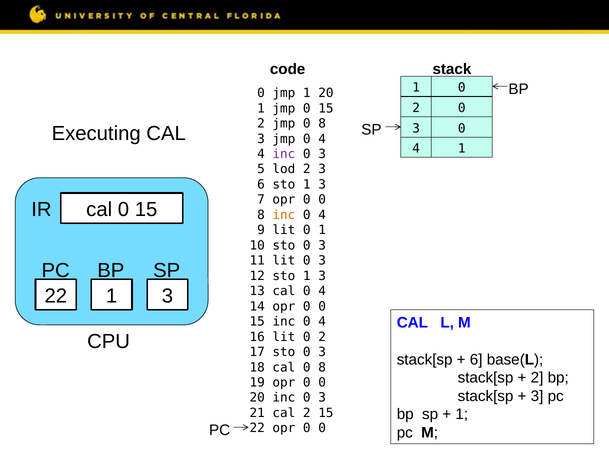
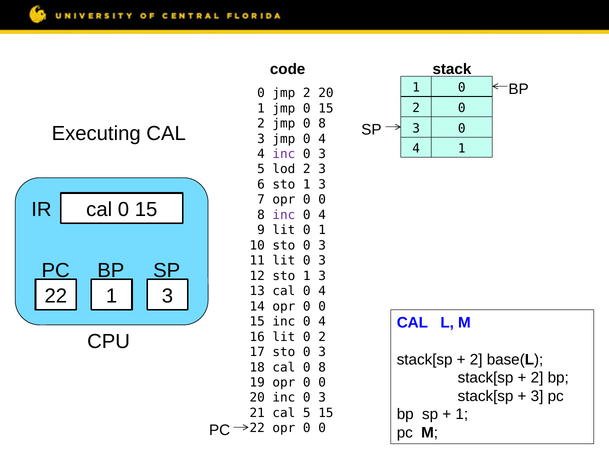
jmp 1: 1 -> 2 (307, 93)
inc colour: orange -> purple (284, 215)
6: 6 -> 2 (476, 359)
cal 2: 2 -> 5 (307, 413)
